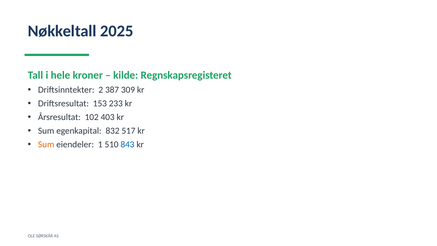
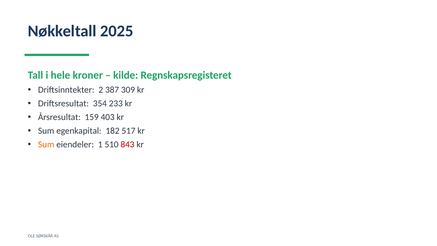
153: 153 -> 354 (100, 104)
102: 102 -> 159 (92, 117)
832: 832 -> 182 (113, 131)
843 colour: blue -> red (127, 145)
